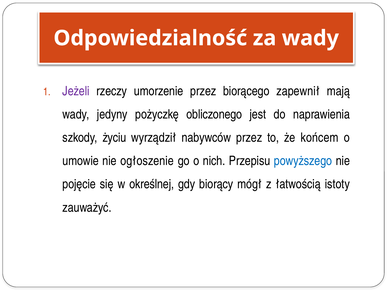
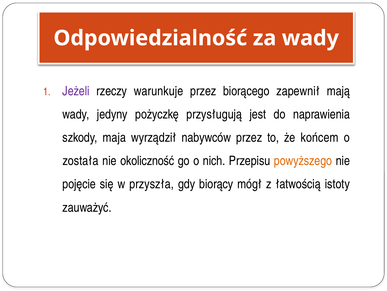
umorzenie: umorzenie -> warunkuje (159, 91)
obliczonego: obliczonego -> przysługują (214, 114)
życiu: życiu -> maja (114, 137)
umowie: umowie -> została (81, 161)
ogłoszenie: ogłoszenie -> okoliczność (147, 161)
powyższego colour: blue -> orange (303, 161)
określnej: określnej -> przyszła (152, 184)
